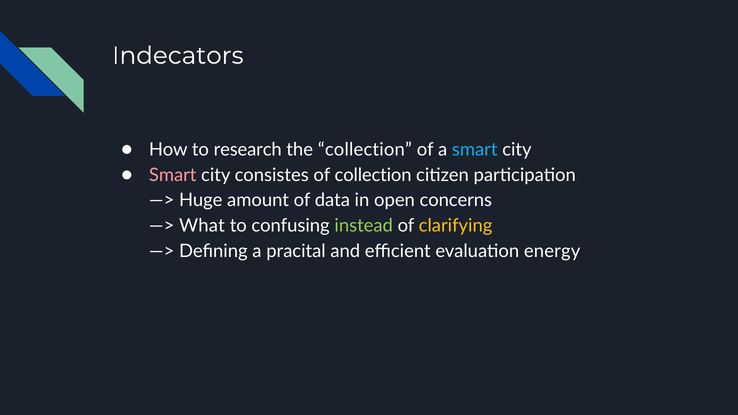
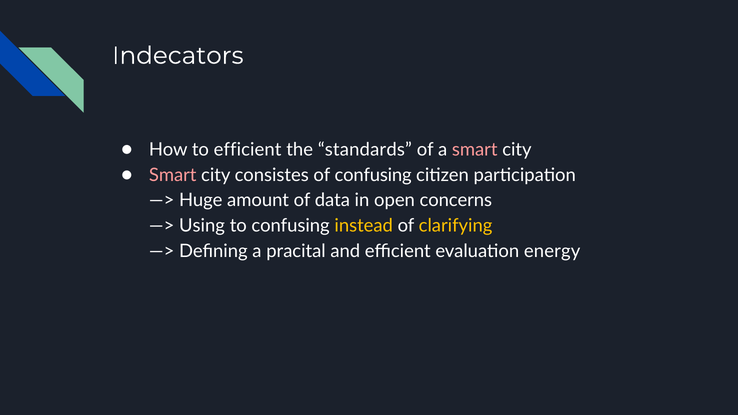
to research: research -> efficient (248, 150)
the collection: collection -> standards (365, 150)
smart colour: light blue -> pink (475, 150)
of collection: collection -> confusing (373, 175)
What: What -> Using (202, 226)
instead colour: light green -> yellow (364, 226)
